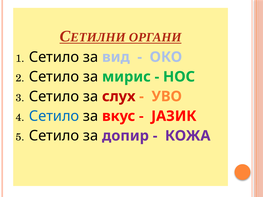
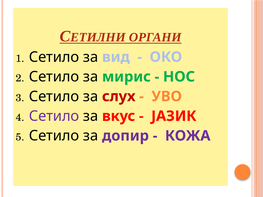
Сетило colour: blue -> purple (54, 116)
